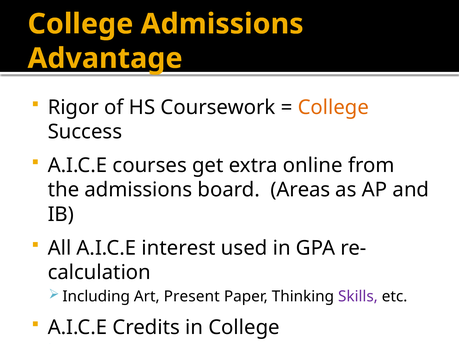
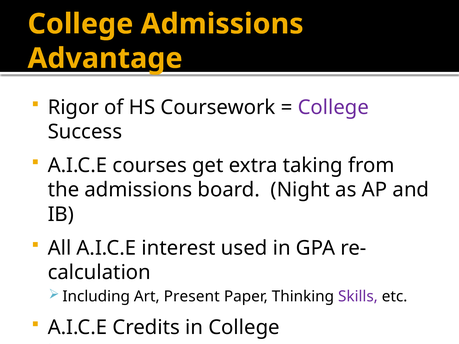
College colour: orange -> purple (333, 107)
online: online -> taking (313, 166)
Areas: Areas -> Night (300, 190)
